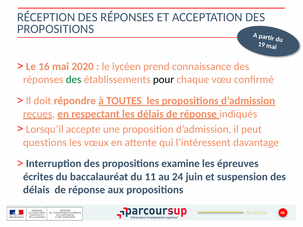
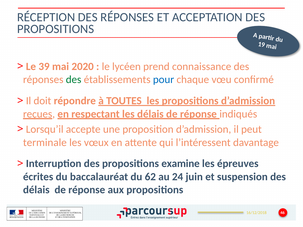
16: 16 -> 39 (44, 67)
pour colour: black -> blue (164, 80)
questions: questions -> terminale (45, 143)
11: 11 -> 62 (150, 177)
